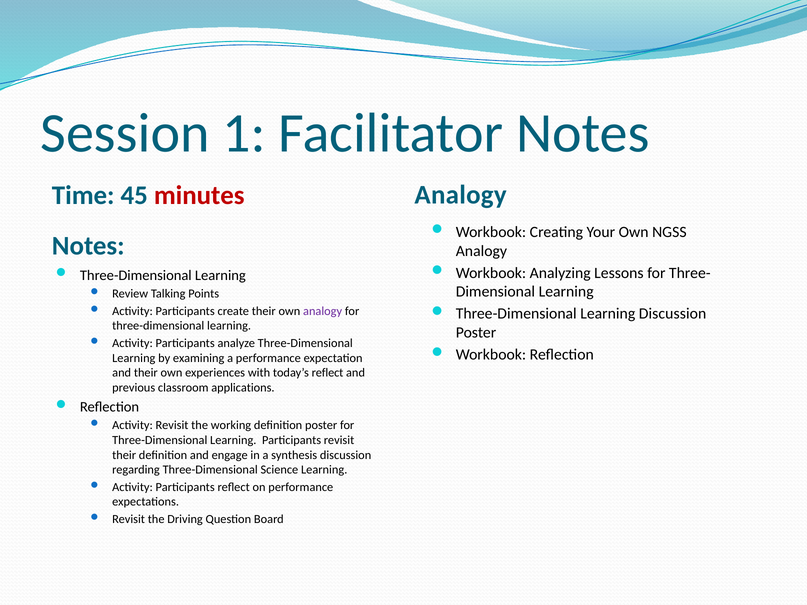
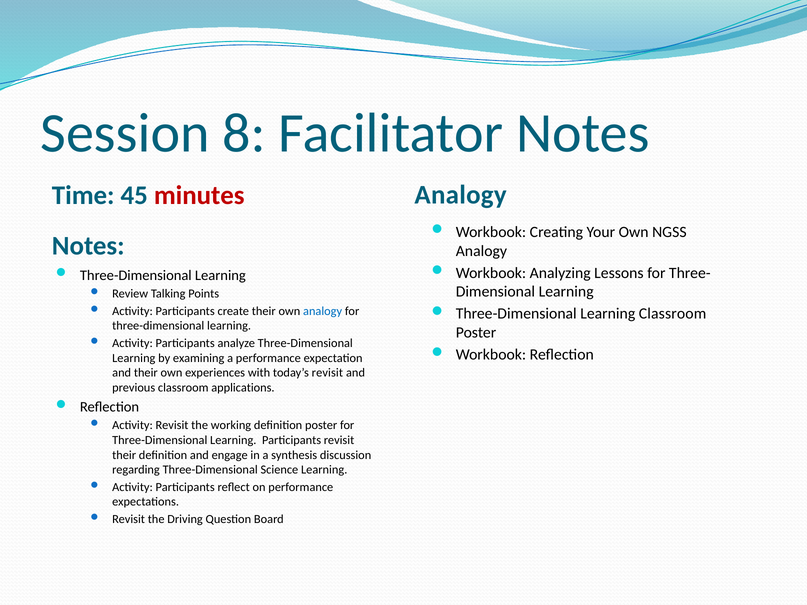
1: 1 -> 8 (244, 133)
analogy colour: purple -> blue (323, 311)
Learning Discussion: Discussion -> Classroom (673, 314)
today’s reflect: reflect -> revisit (327, 373)
